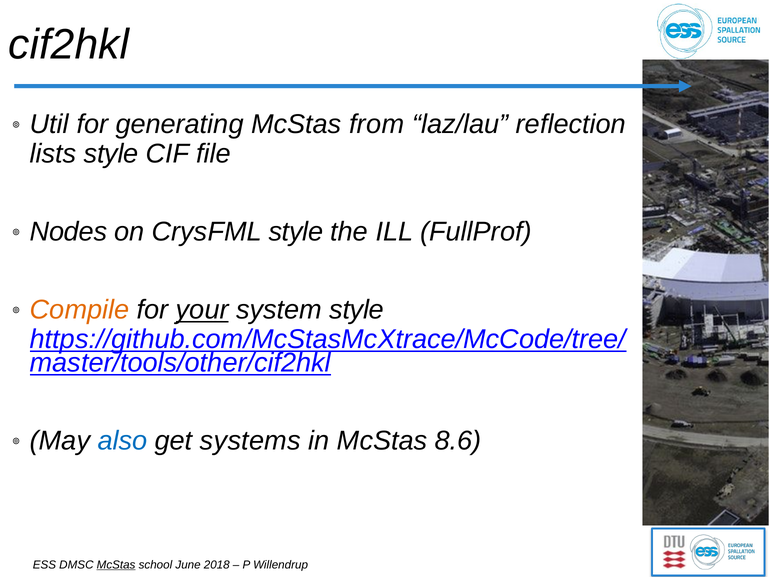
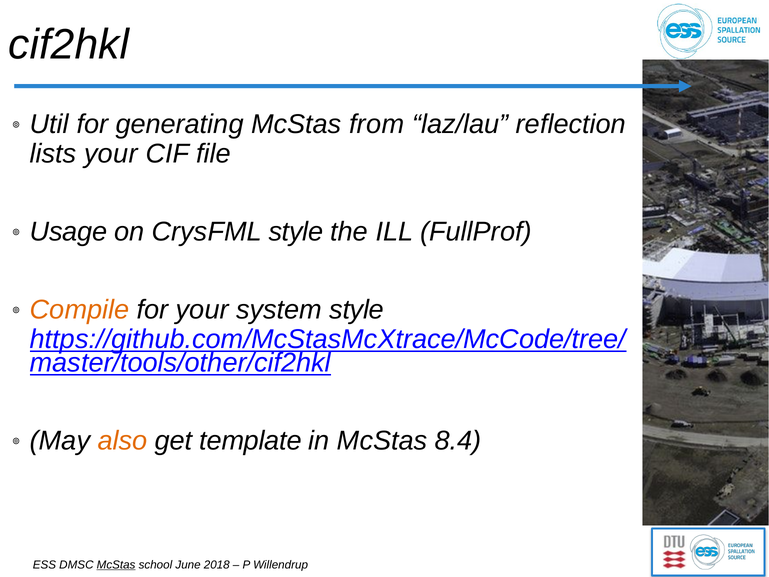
lists style: style -> your (111, 154)
Nodes: Nodes -> Usage (68, 232)
your underline: present -> none (202, 310)
also colour: blue -> orange (122, 441)
systems: systems -> template (251, 441)
8.6: 8.6 -> 8.4 (458, 441)
